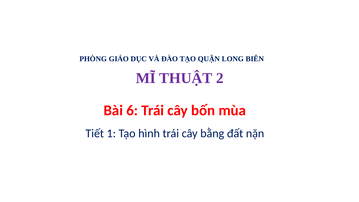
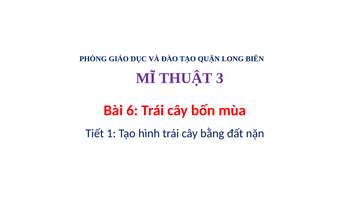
2: 2 -> 3 (220, 78)
